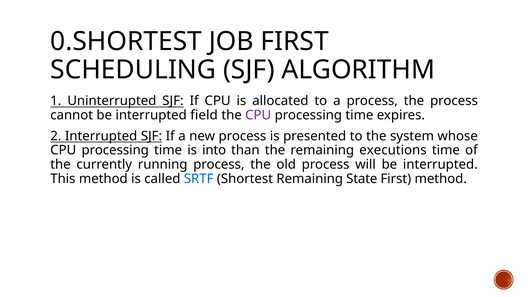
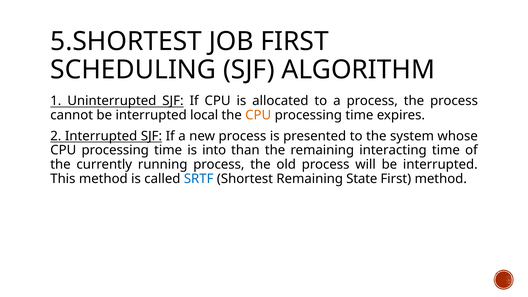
0.SHORTEST: 0.SHORTEST -> 5.SHORTEST (126, 41)
field: field -> local (204, 115)
CPU colour: purple -> orange (258, 115)
executions: executions -> interacting (393, 150)
